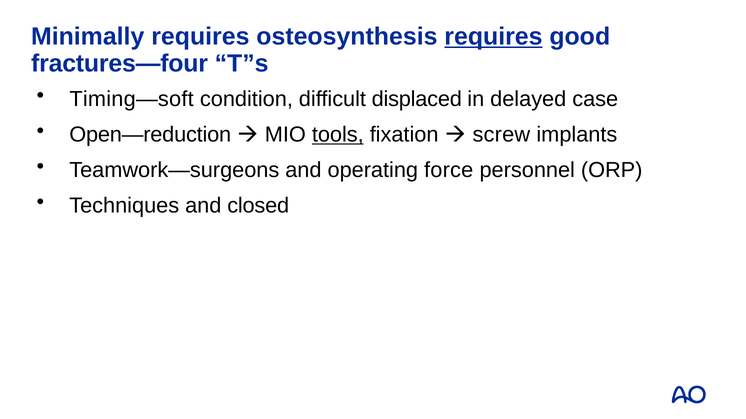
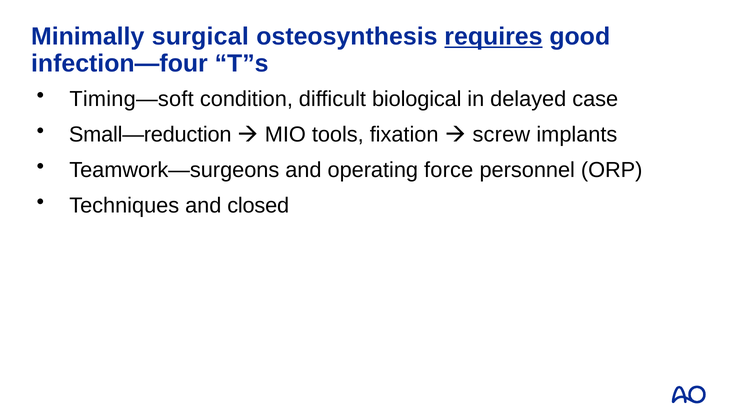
Minimally requires: requires -> surgical (200, 37)
fractures—four: fractures—four -> infection—four (119, 63)
displaced: displaced -> biological (417, 99)
Open—reduction: Open—reduction -> Small—reduction (150, 135)
tools underline: present -> none (338, 135)
